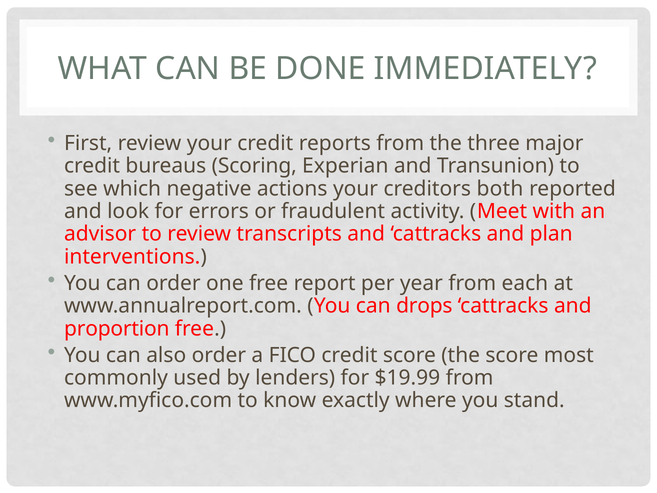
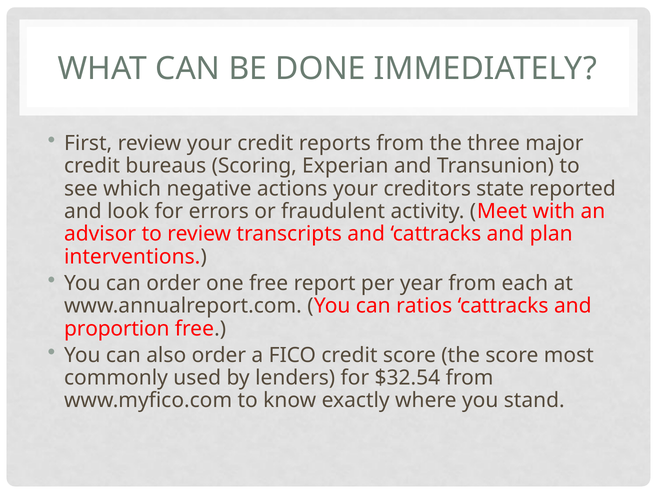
both: both -> state (500, 189)
drops: drops -> ratios (424, 306)
$19.99: $19.99 -> $32.54 (407, 378)
